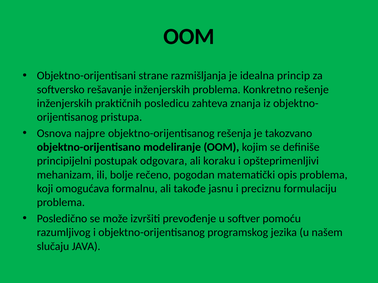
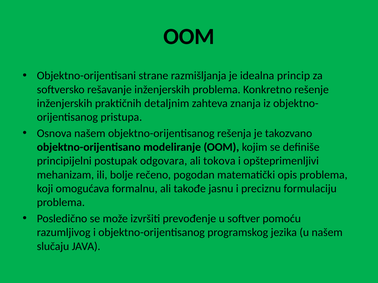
posledicu: posledicu -> detaljnim (167, 103)
Osnova najpre: najpre -> našem (90, 134)
koraku: koraku -> tokova (219, 161)
